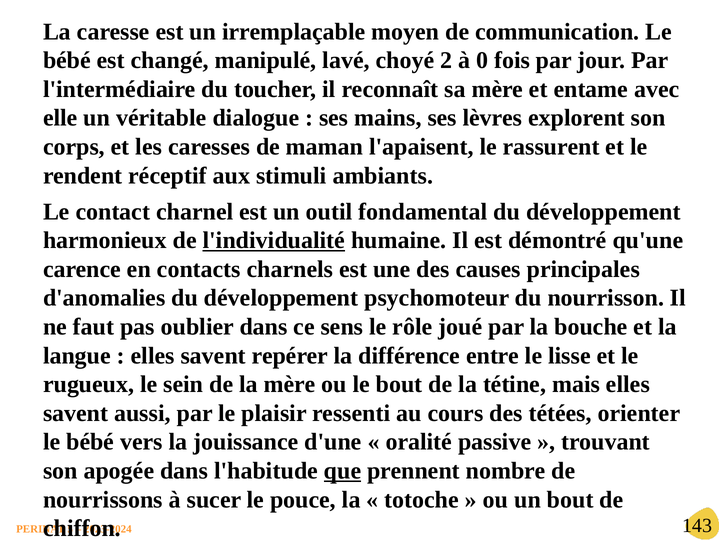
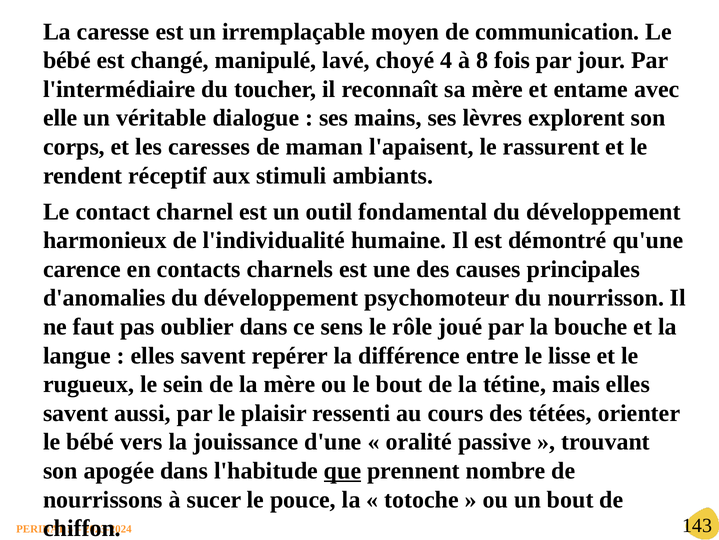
2: 2 -> 4 (446, 60)
0: 0 -> 8 (482, 60)
l'individualité underline: present -> none (274, 240)
